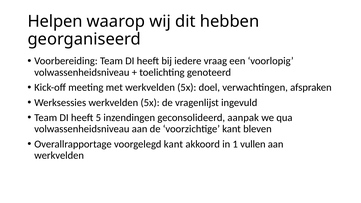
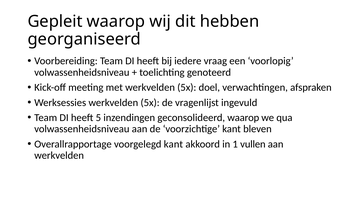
Helpen: Helpen -> Gepleit (55, 21)
geconsolideerd aanpak: aanpak -> waarop (243, 118)
